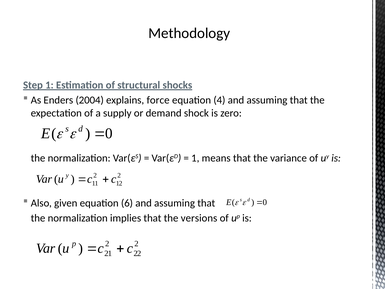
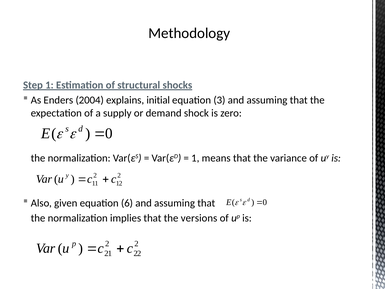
force: force -> initial (158, 100)
4: 4 -> 3 (219, 100)
